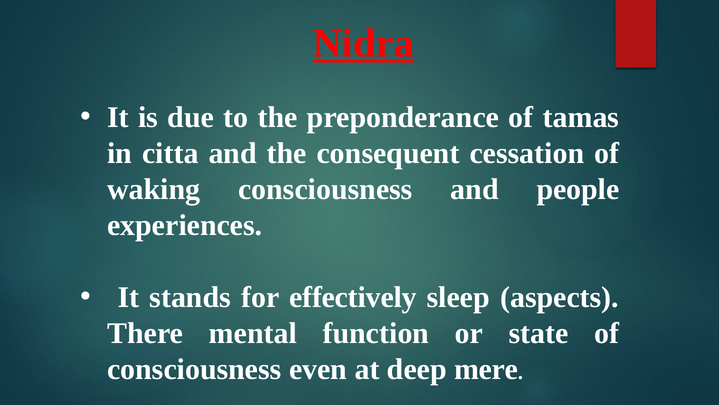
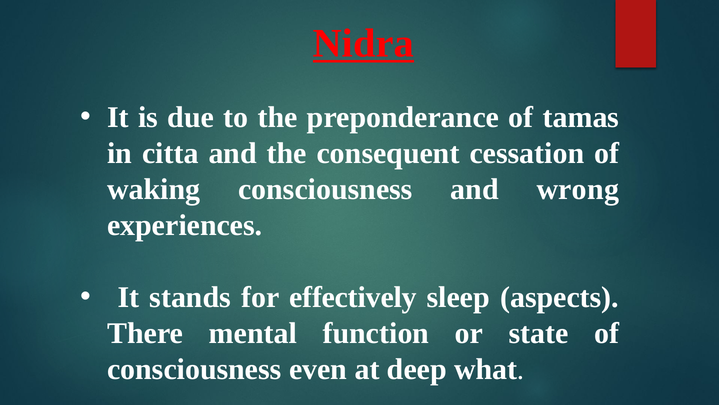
people: people -> wrong (578, 189)
mere: mere -> what (486, 369)
